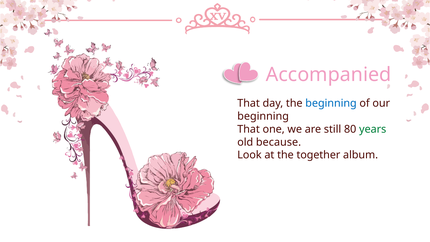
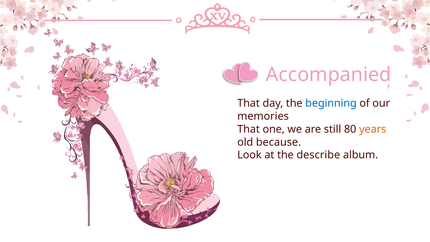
beginning: beginning -> memories (263, 116)
years colour: green -> orange (373, 129)
together: together -> describe (318, 155)
